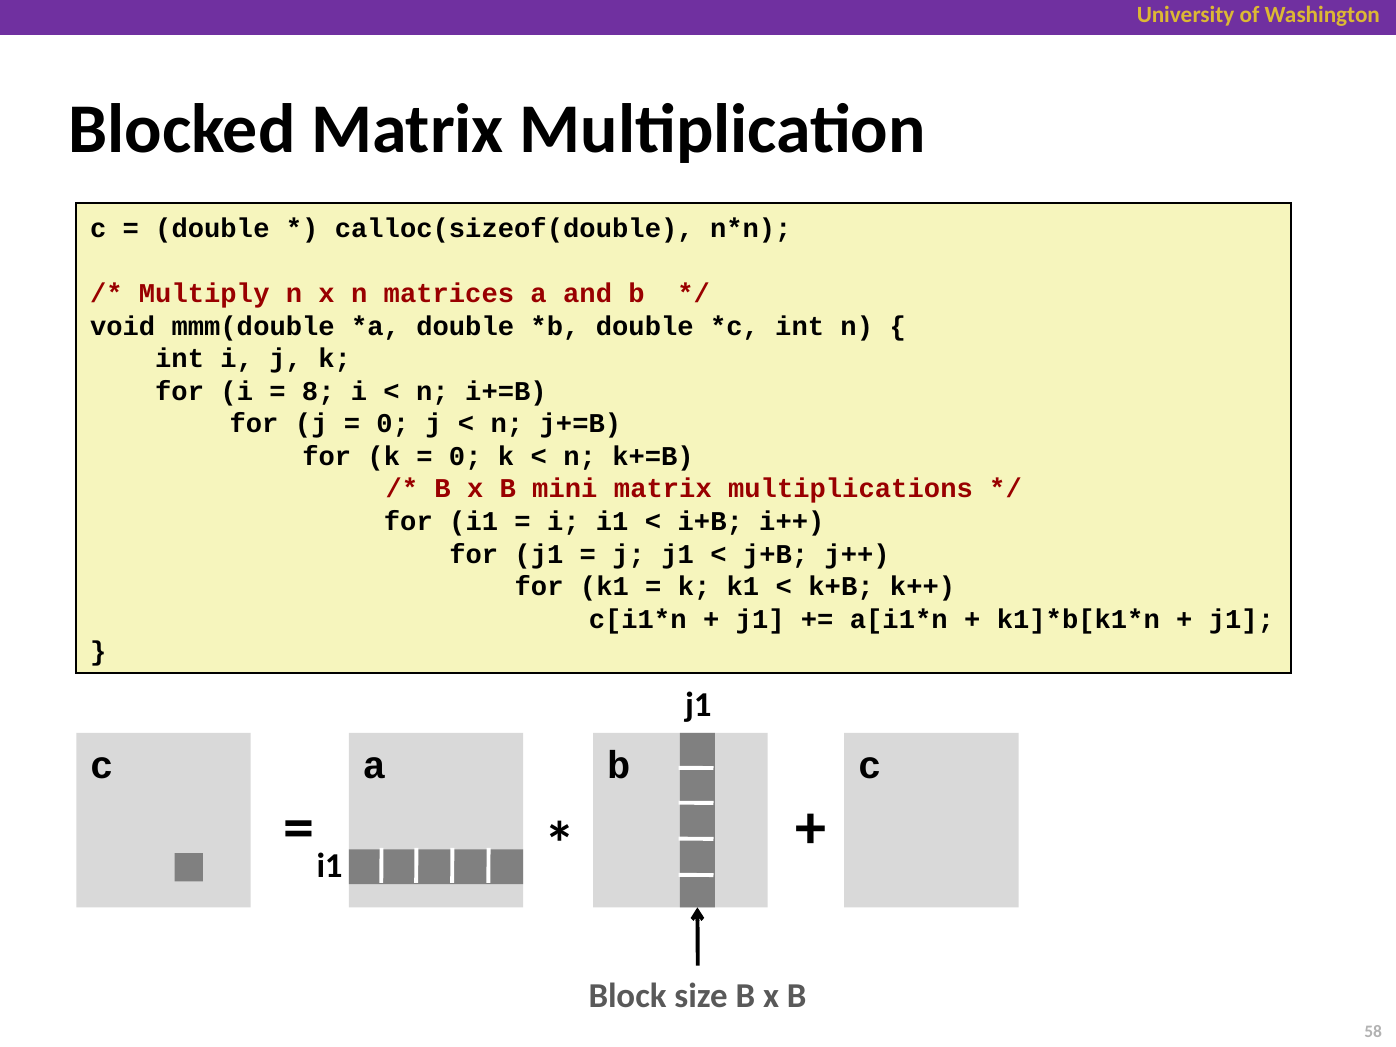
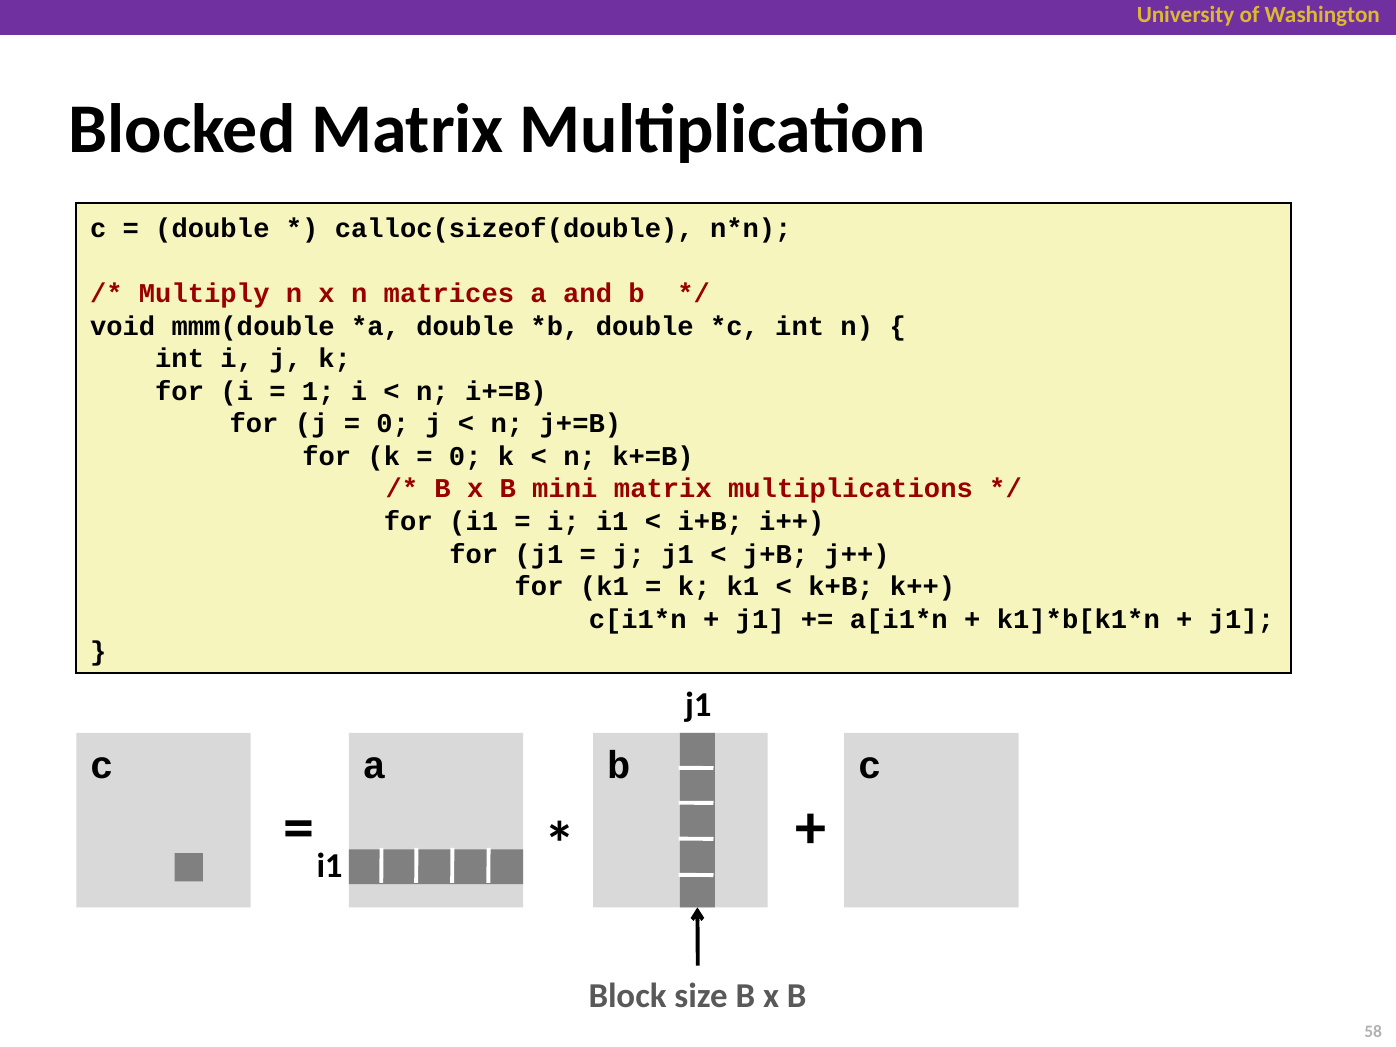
8: 8 -> 1 (318, 391)
